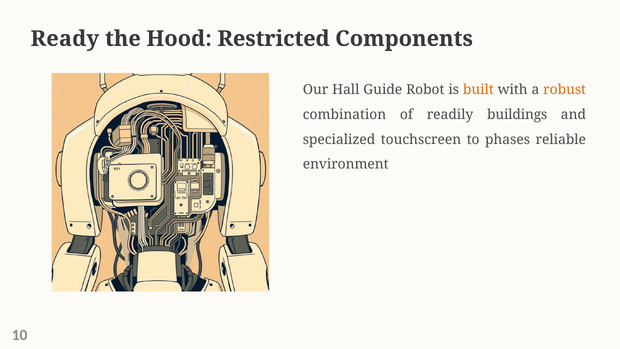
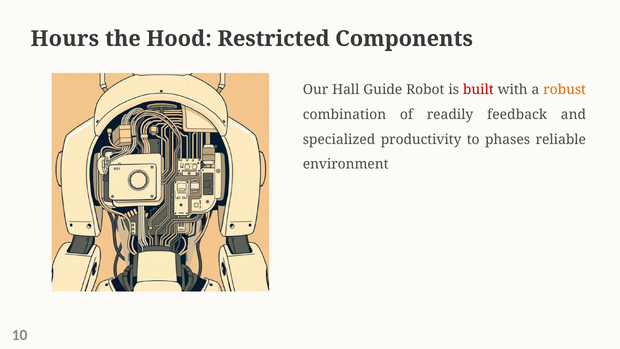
Ready: Ready -> Hours (65, 39)
built colour: orange -> red (478, 90)
buildings: buildings -> feedback (517, 115)
touchscreen: touchscreen -> productivity (421, 139)
